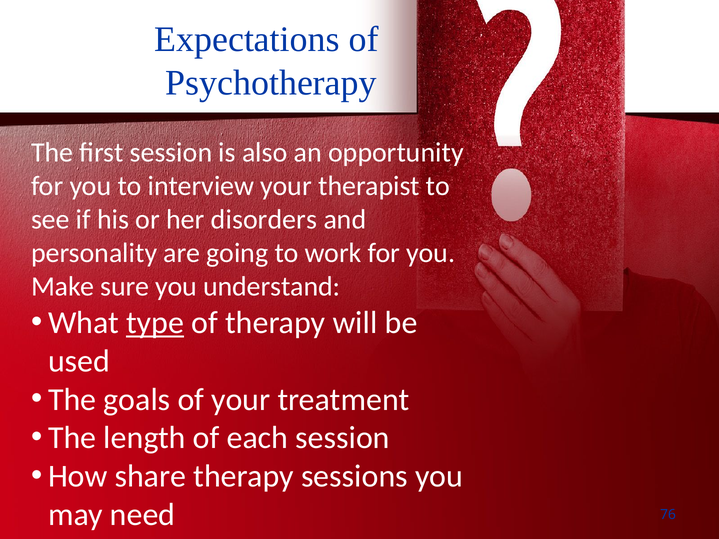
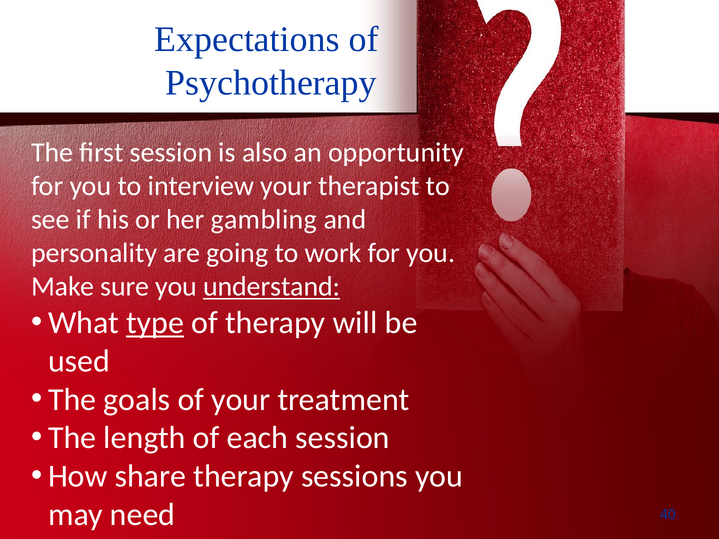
disorders: disorders -> gambling (264, 220)
understand underline: none -> present (272, 287)
76: 76 -> 40 (668, 515)
